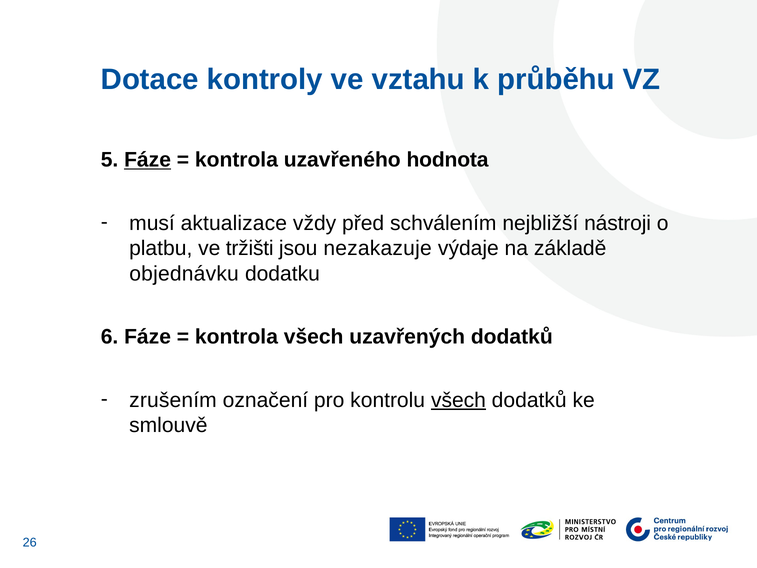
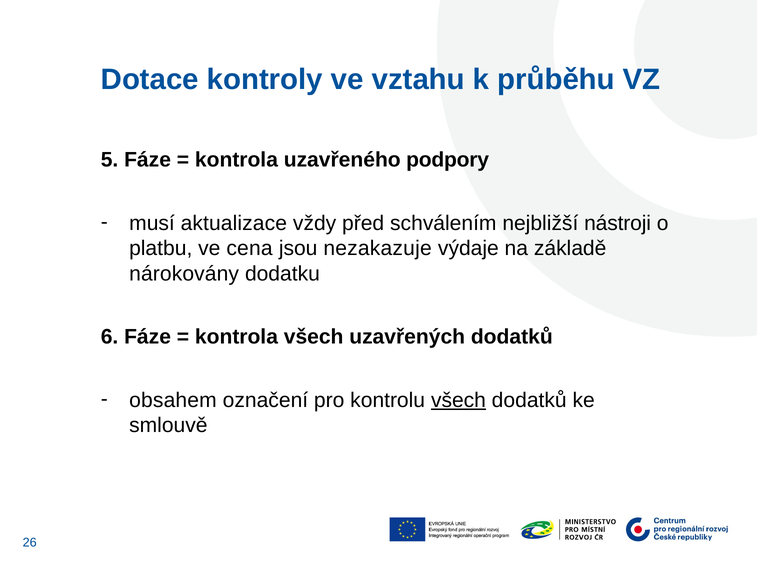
Fáze underline: present -> none (148, 160)
hodnota: hodnota -> podpory (448, 160)
tržišti: tržišti -> cena (250, 248)
objednávku: objednávku -> nárokovány (184, 274)
zrušením: zrušením -> obsahem (173, 400)
